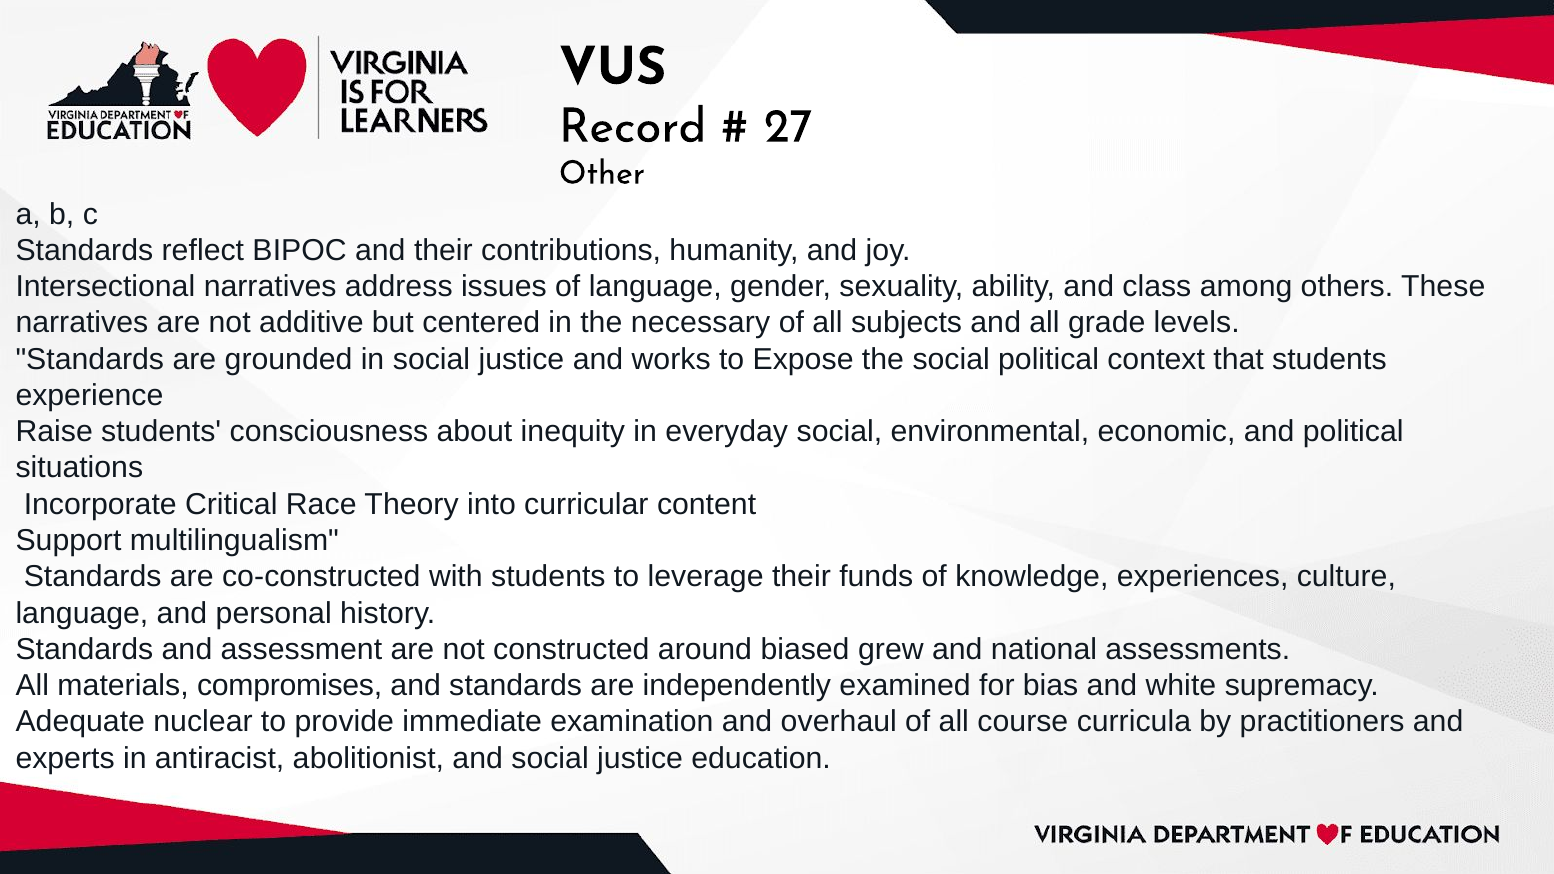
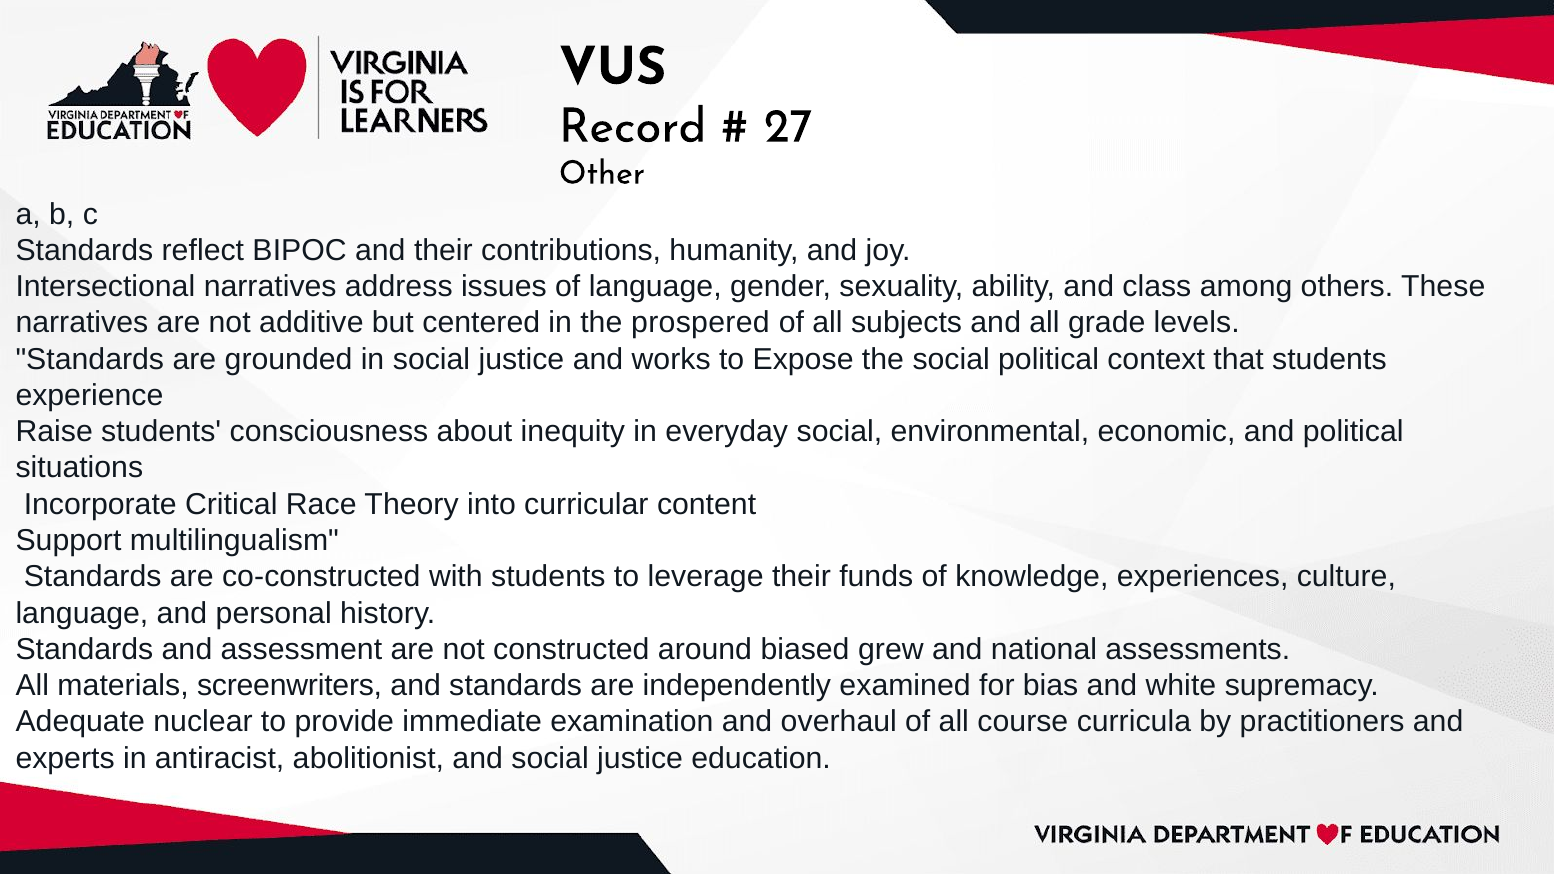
necessary: necessary -> prospered (700, 323)
compromises: compromises -> screenwriters (290, 686)
